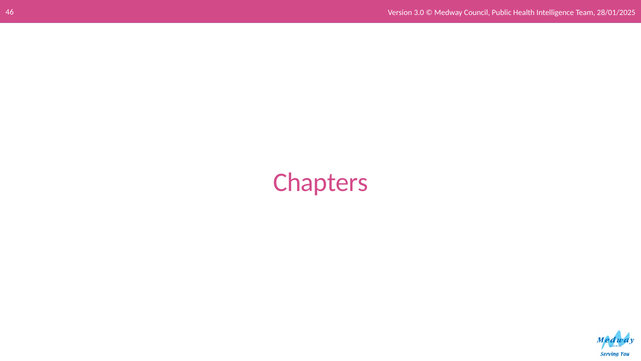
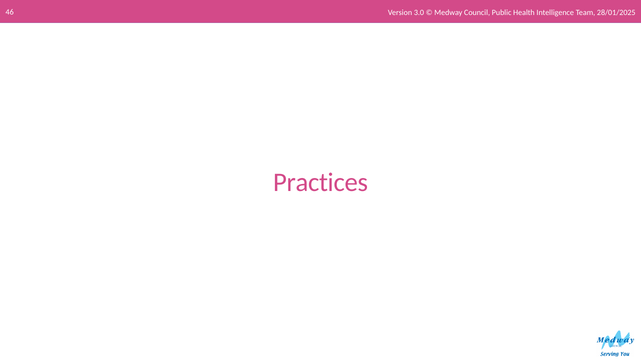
Chapters: Chapters -> Practices (321, 182)
